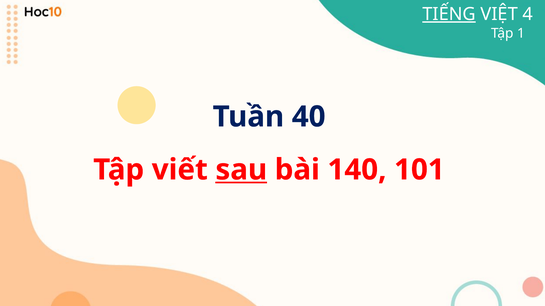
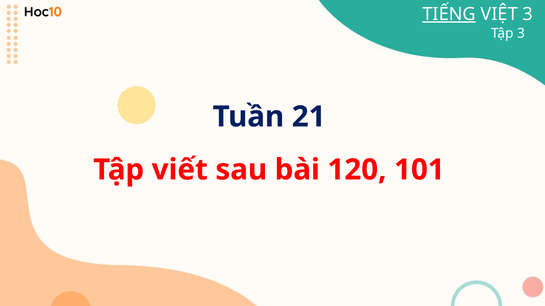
VIỆT 4: 4 -> 3 (528, 14)
Tập 1: 1 -> 3 (521, 33)
40: 40 -> 21 (309, 117)
sau underline: present -> none (241, 170)
140: 140 -> 120 (357, 170)
